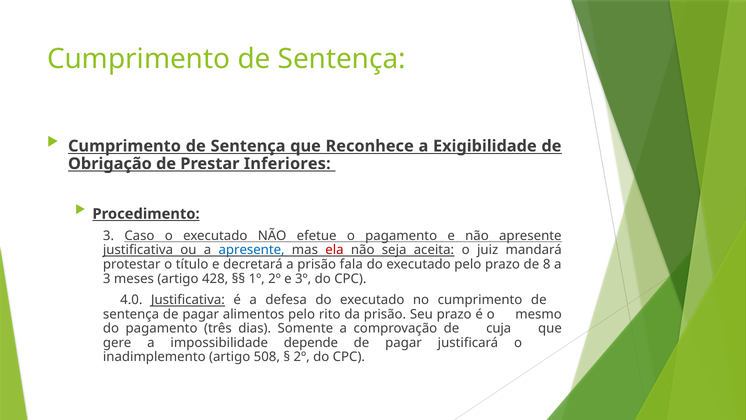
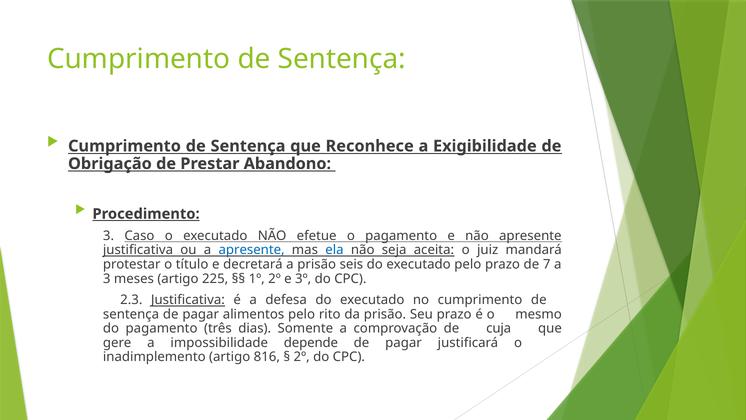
Inferiores: Inferiores -> Abandono (287, 164)
ela colour: red -> blue (334, 250)
fala: fala -> seis (351, 264)
8: 8 -> 7 (547, 264)
428: 428 -> 225 (215, 278)
4.0: 4.0 -> 2.3 (131, 300)
508: 508 -> 816 (267, 357)
